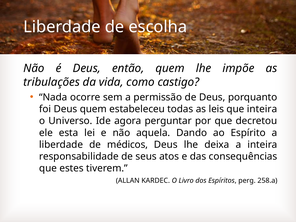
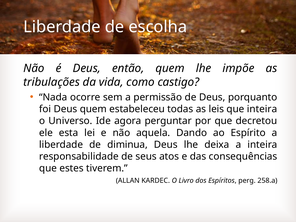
médicos: médicos -> diminua (127, 145)
